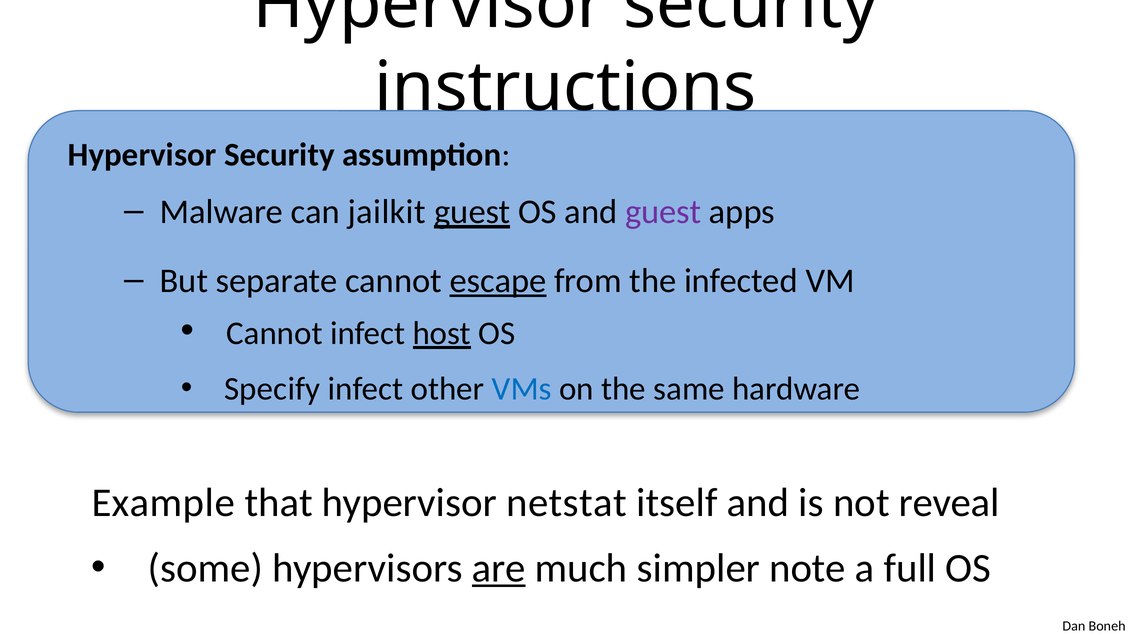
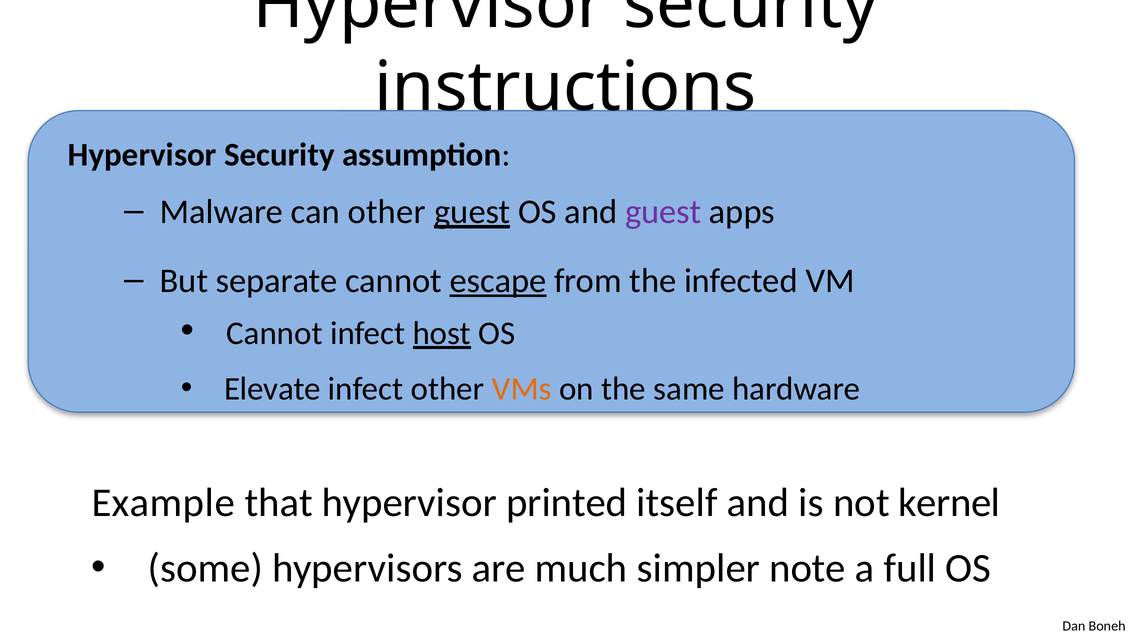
can jailkit: jailkit -> other (387, 212)
Specify: Specify -> Elevate (272, 389)
VMs colour: blue -> orange (522, 389)
netstat: netstat -> printed (567, 503)
reveal: reveal -> kernel (949, 503)
are underline: present -> none (499, 569)
